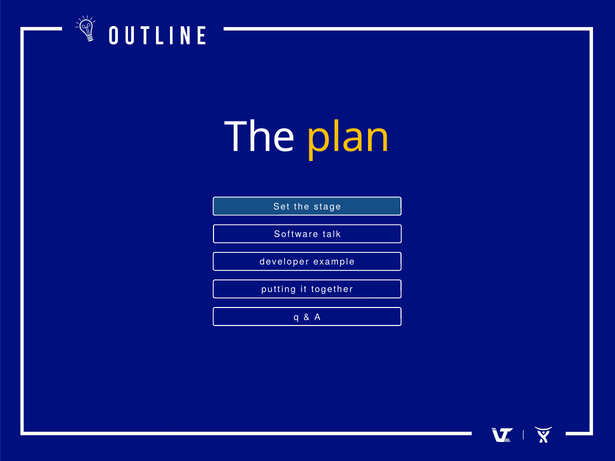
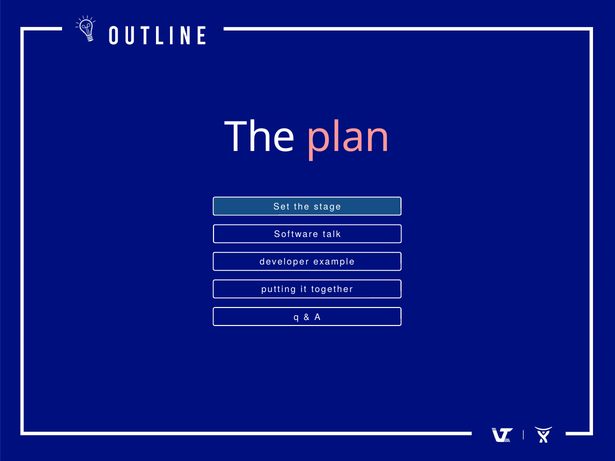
plan colour: yellow -> pink (348, 137)
